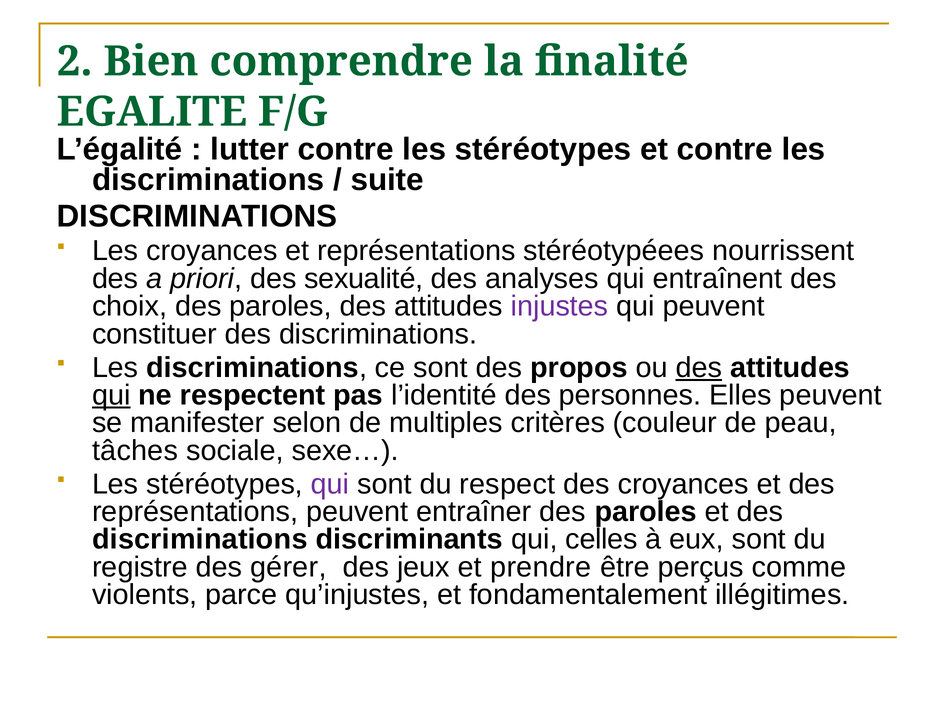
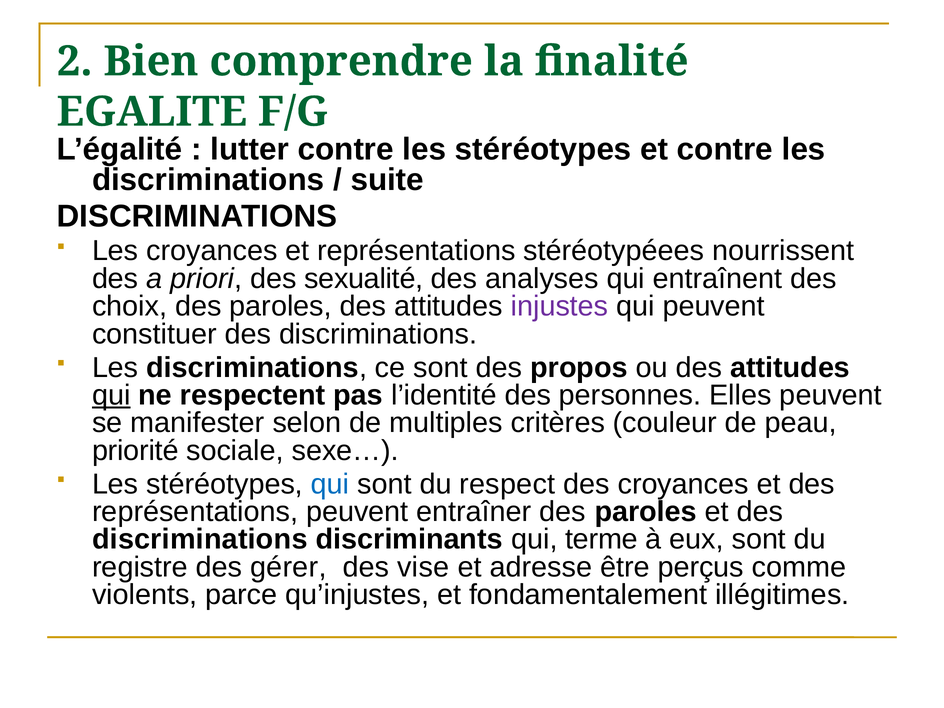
des underline: present -> none (699, 367)
tâches: tâches -> priorité (135, 451)
qui colour: purple -> blue (330, 484)
celles: celles -> terme (602, 539)
jeux: jeux -> vise (423, 567)
prendre: prendre -> adresse (541, 567)
